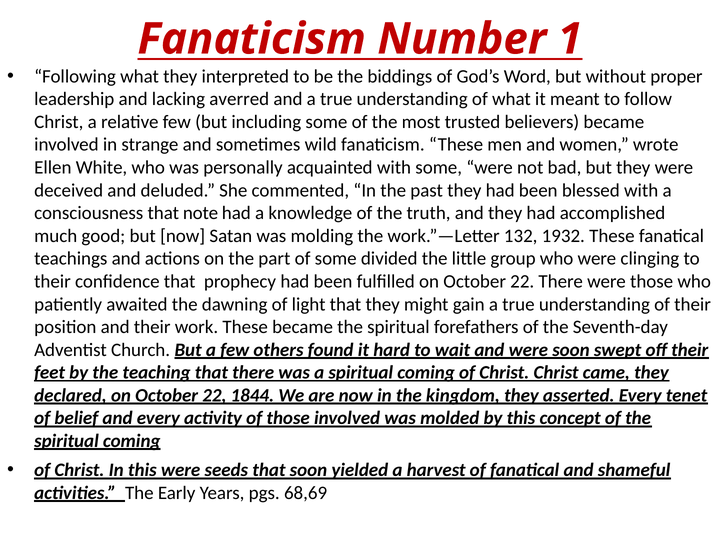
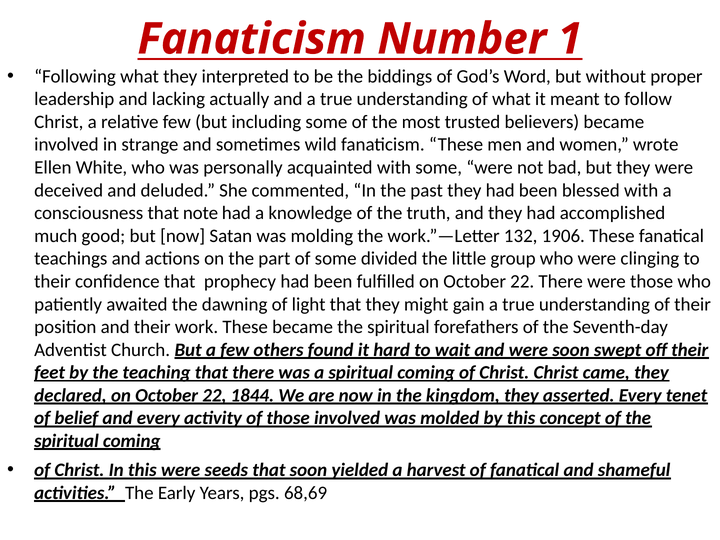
averred: averred -> actually (239, 99)
1932: 1932 -> 1906 (563, 236)
